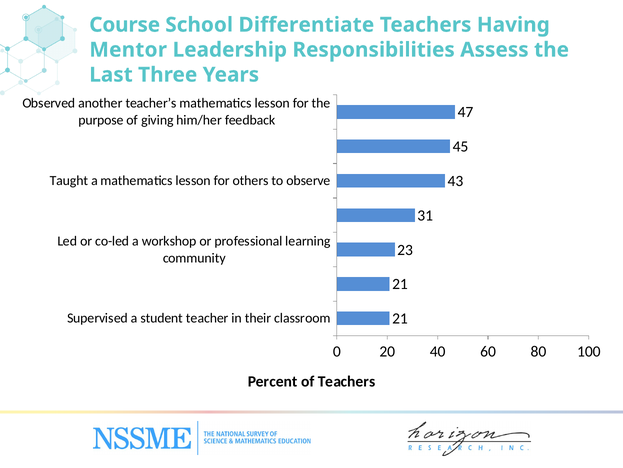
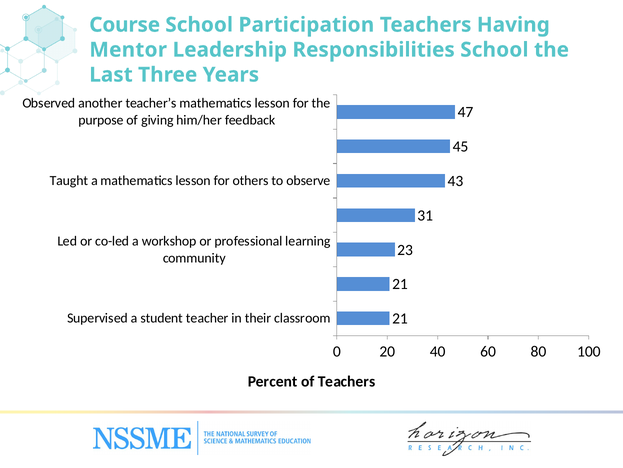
Differentiate: Differentiate -> Participation (306, 25)
Responsibilities Assess: Assess -> School (494, 50)
